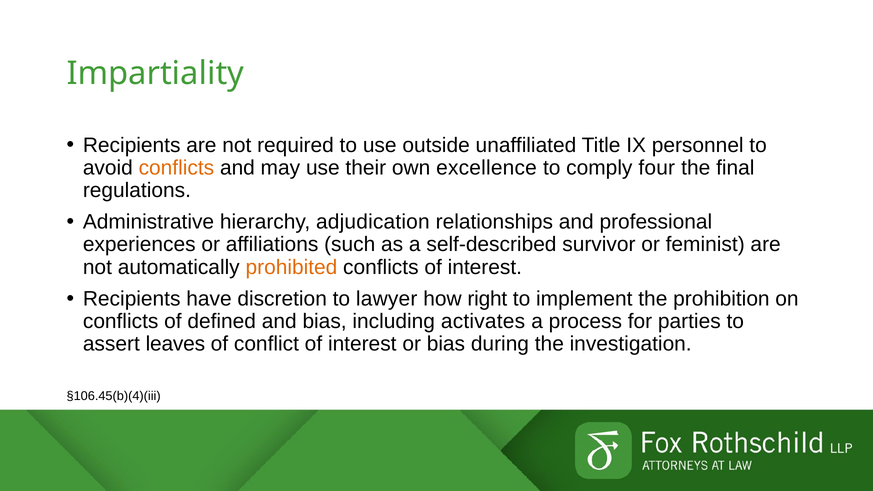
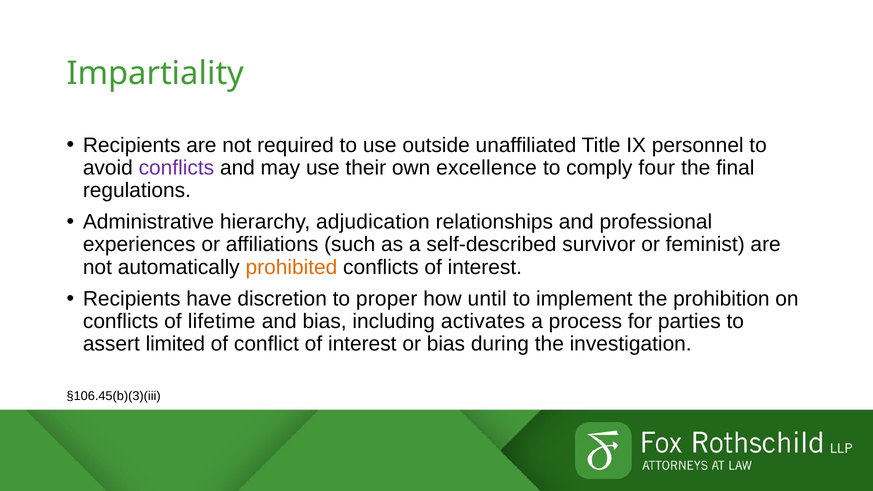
conflicts colour: orange -> purple (176, 168)
lawyer: lawyer -> proper (387, 299)
right: right -> until (487, 299)
defined: defined -> lifetime (222, 321)
leaves: leaves -> limited (175, 344)
§106.45(b)(4)(iii: §106.45(b)(4)(iii -> §106.45(b)(3)(iii (114, 396)
